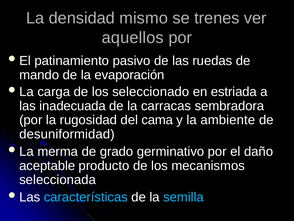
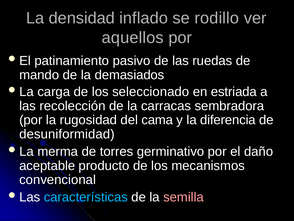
mismo: mismo -> inflado (144, 18)
trenes: trenes -> rodillo (217, 18)
evaporación: evaporación -> demasiados (129, 75)
inadecuada: inadecuada -> recolección (73, 106)
ambiente: ambiente -> diferencia (228, 120)
grado: grado -> torres (117, 151)
seleccionada: seleccionada -> convencional (58, 179)
semilla colour: light blue -> pink (184, 197)
